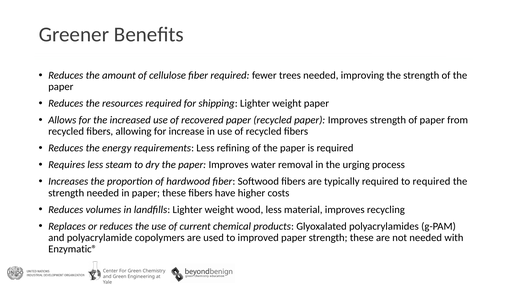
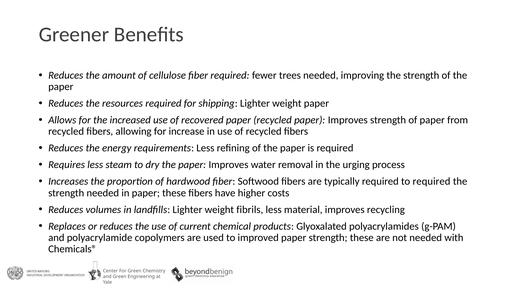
wood: wood -> fibrils (250, 210)
Enzymatic®: Enzymatic® -> Chemicals® (73, 250)
